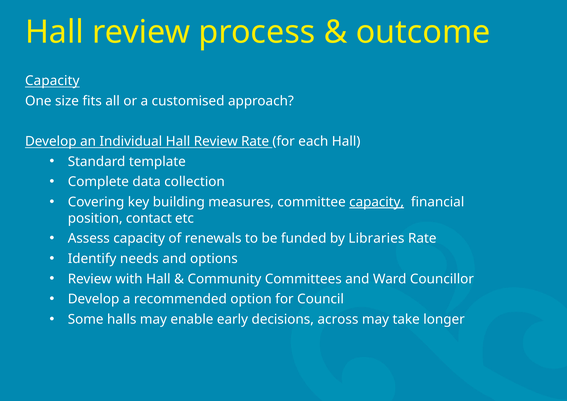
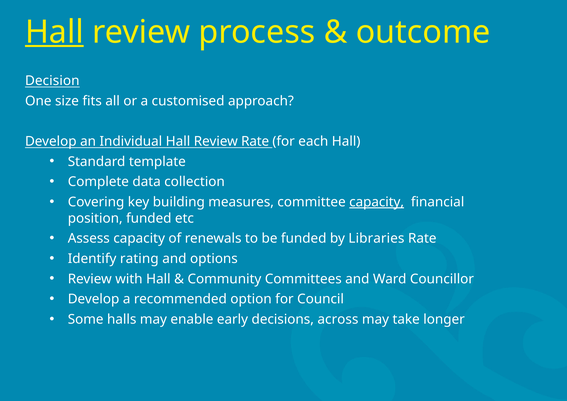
Hall underline: none -> present (54, 32)
Capacity: Capacity -> Decision (52, 81)
position contact: contact -> funded (149, 218)
needs: needs -> rating (139, 259)
